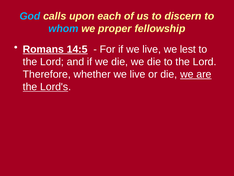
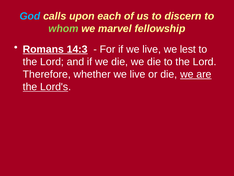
whom colour: light blue -> light green (63, 29)
proper: proper -> marvel (115, 29)
14:5: 14:5 -> 14:3 (77, 49)
